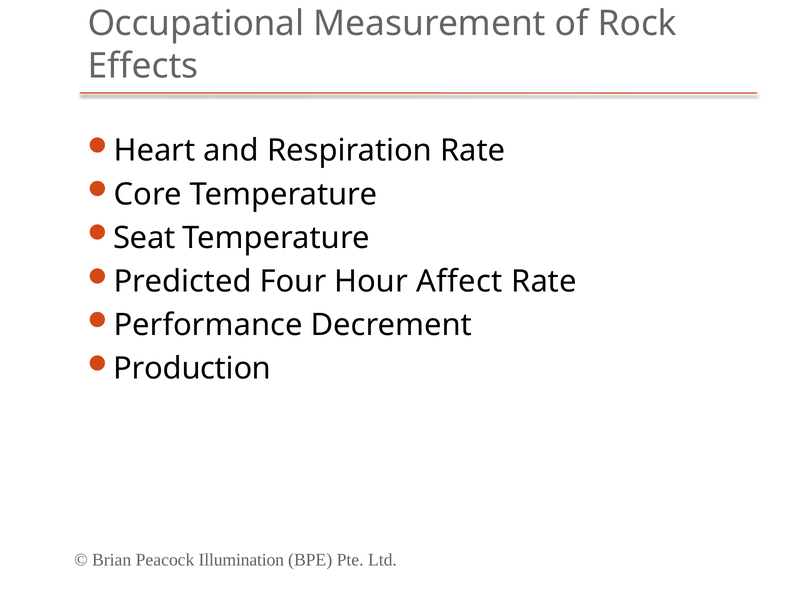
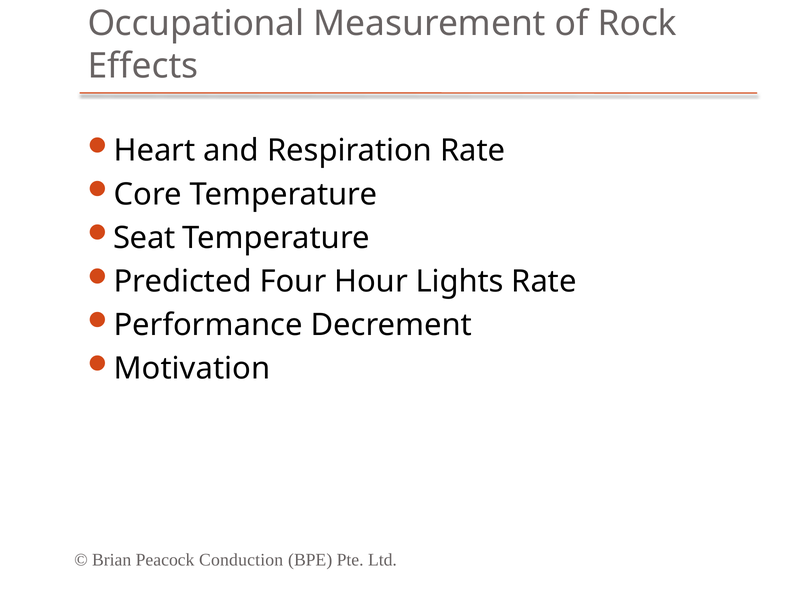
Affect: Affect -> Lights (460, 282)
Production: Production -> Motivation (192, 369)
Illumination: Illumination -> Conduction (241, 560)
